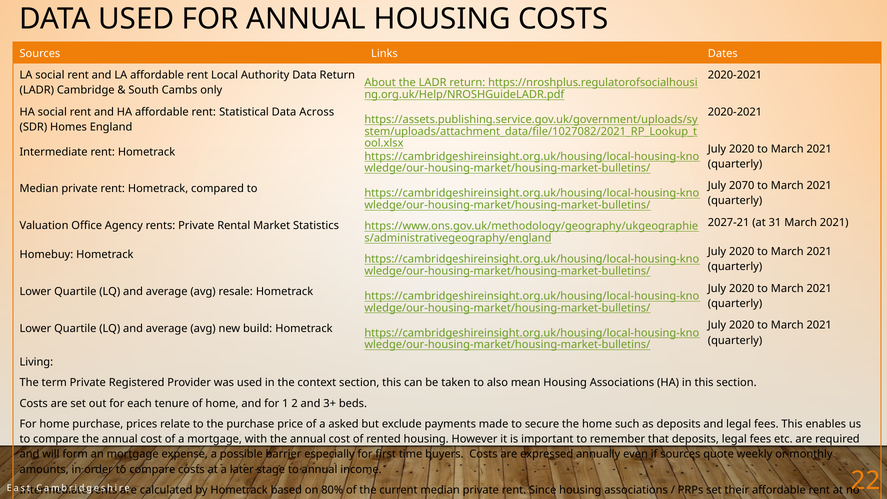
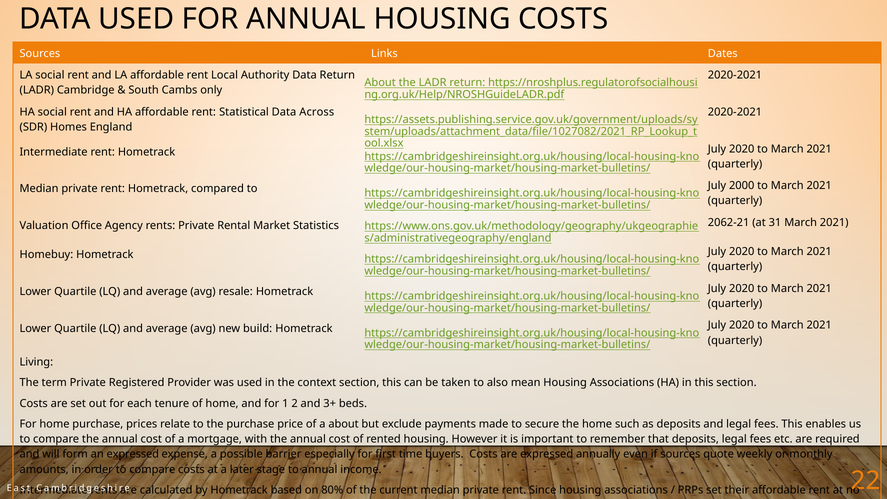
2070: 2070 -> 2000 (742, 186)
2027-21: 2027-21 -> 2062-21 (729, 223)
a asked: asked -> about (344, 424)
an mortgage: mortgage -> expressed (133, 454)
